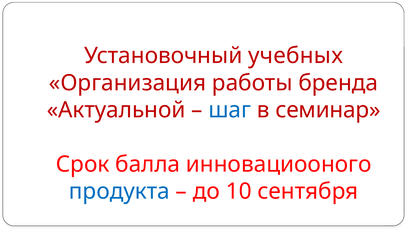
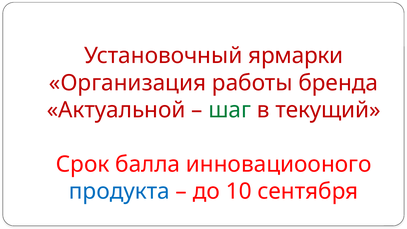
учебных: учебных -> ярмарки (296, 56)
шаг colour: blue -> green (230, 110)
семинар: семинар -> текущий (328, 110)
